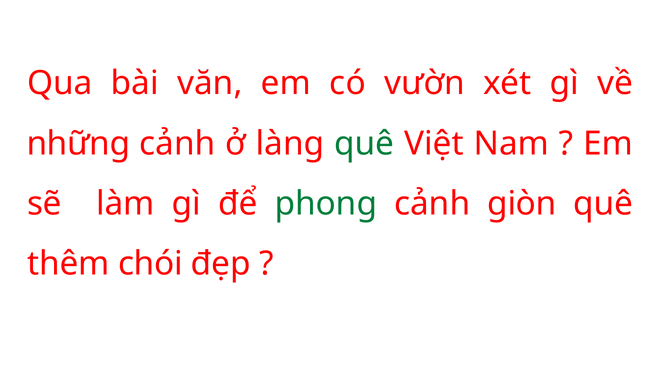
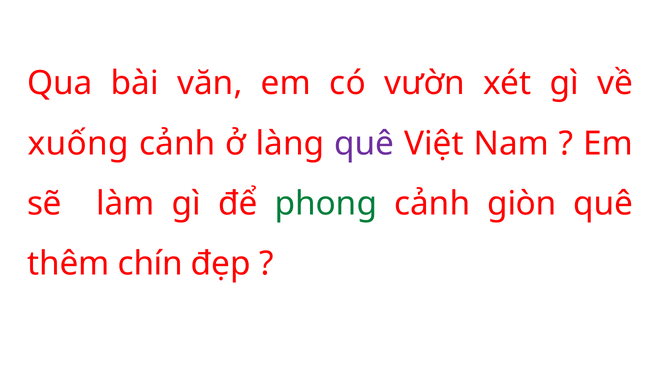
những: những -> xuống (78, 143)
quê colour: green -> purple (364, 143)
chói: chói -> chín (150, 264)
